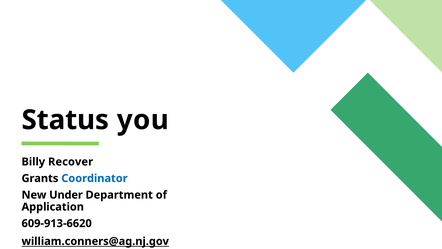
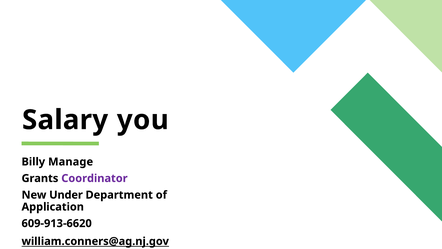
Status: Status -> Salary (65, 120)
Recover: Recover -> Manage (71, 162)
Coordinator colour: blue -> purple (94, 178)
